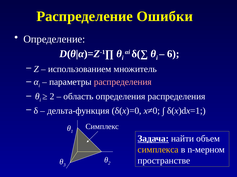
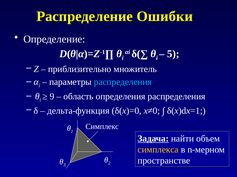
6: 6 -> 5 (173, 54)
использованием: использованием -> приблизительно (80, 69)
распределения colour: pink -> light blue (123, 82)
2: 2 -> 9 (52, 97)
